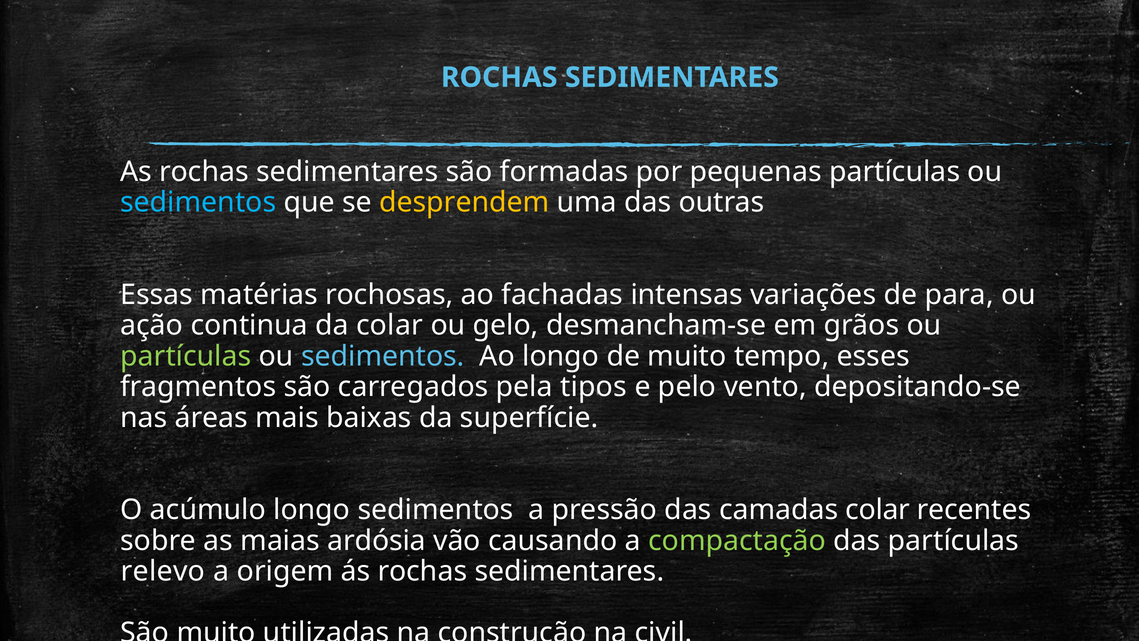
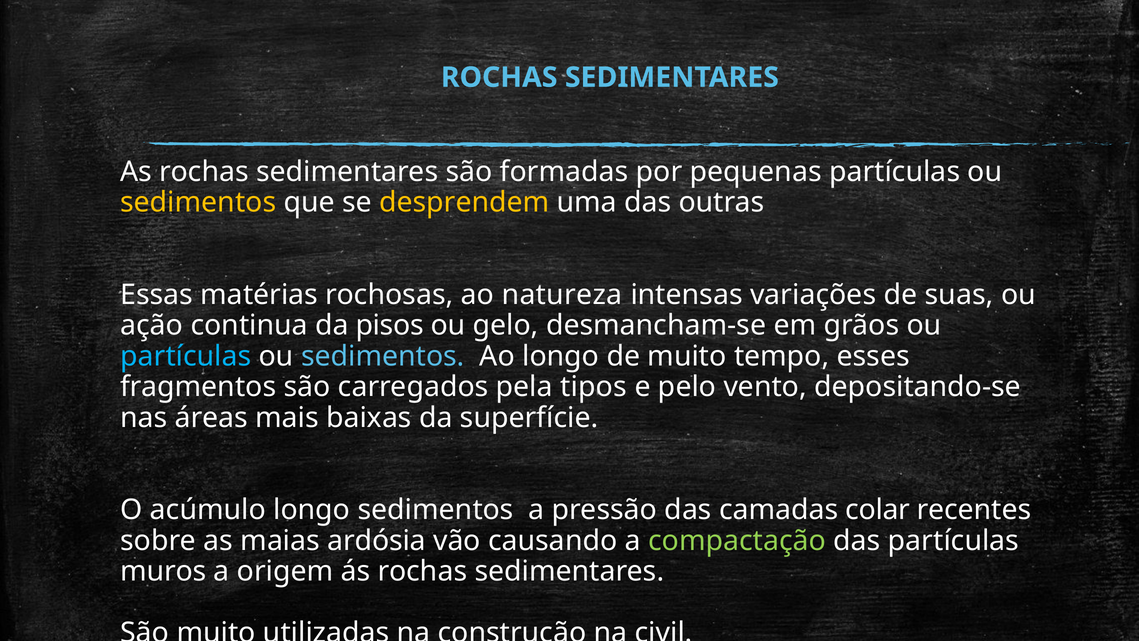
sedimentos colour: light blue -> yellow (198, 202)
fachadas: fachadas -> natureza (562, 295)
para: para -> suas (959, 295)
da colar: colar -> pisos (390, 325)
partículas colour: light green -> light blue (186, 356)
relevo: relevo -> muros (163, 571)
